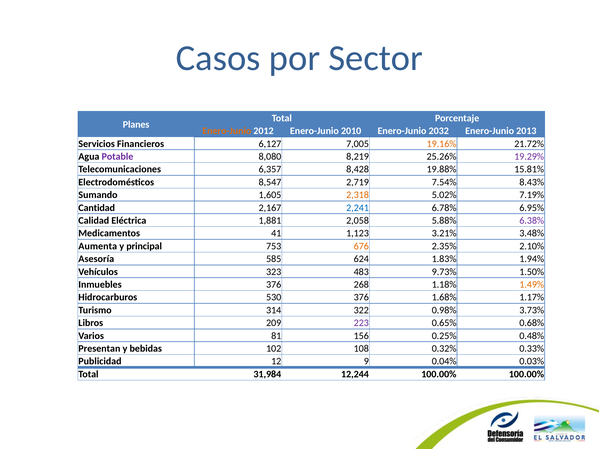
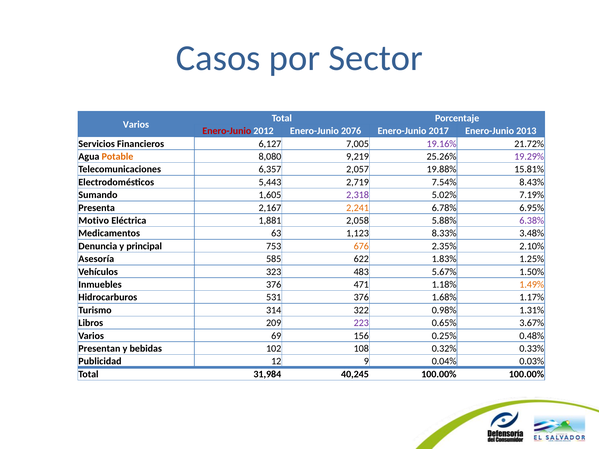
Planes: Planes -> Varios (136, 125)
Enero-Junio colour: orange -> red (227, 131)
2010: 2010 -> 2076 (351, 131)
2032: 2032 -> 2017 (439, 131)
19.16% colour: orange -> purple (442, 144)
Potable colour: purple -> orange (117, 157)
8,219: 8,219 -> 9,219 (358, 157)
8,428: 8,428 -> 2,057 (358, 169)
8,547: 8,547 -> 5,443 (270, 182)
2,318 colour: orange -> purple (358, 195)
Cantidad: Cantidad -> Presenta (97, 208)
2,241 colour: blue -> orange (358, 208)
Calidad: Calidad -> Motivo (94, 221)
41: 41 -> 63 (276, 233)
3.21%: 3.21% -> 8.33% (444, 233)
Aumenta: Aumenta -> Denuncia (98, 246)
624: 624 -> 622 (361, 259)
1.94%: 1.94% -> 1.25% (532, 259)
9.73%: 9.73% -> 5.67% (444, 272)
268: 268 -> 471 (361, 285)
530: 530 -> 531 (274, 298)
3.73%: 3.73% -> 1.31% (532, 310)
0.68%: 0.68% -> 3.67% (532, 323)
81: 81 -> 69 (276, 336)
12,244: 12,244 -> 40,245 (355, 374)
